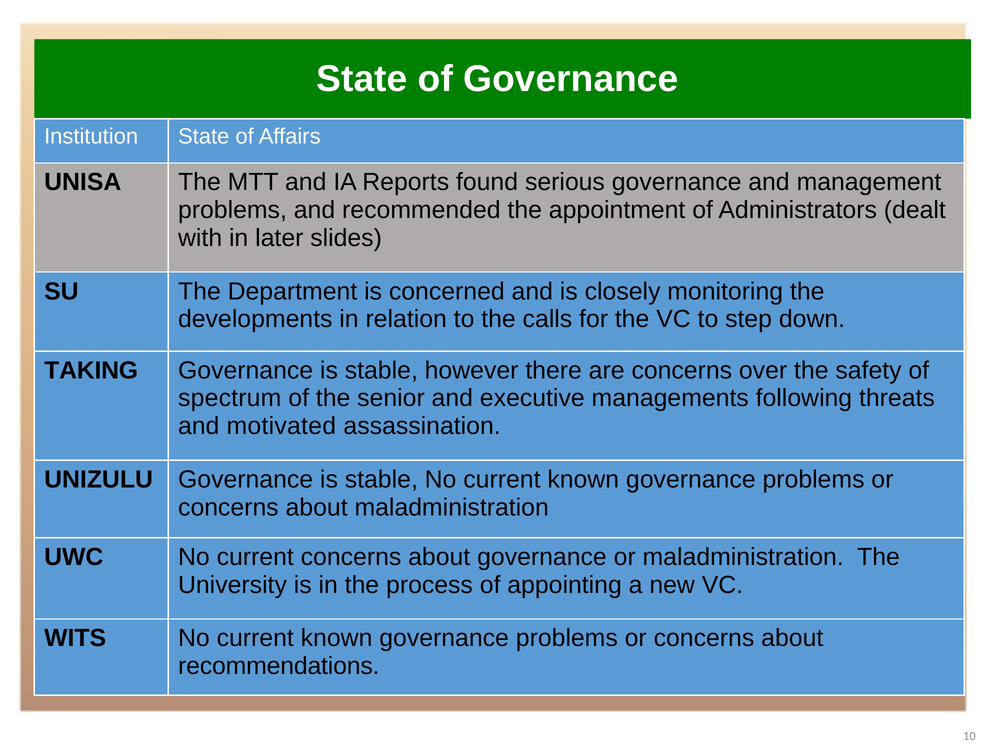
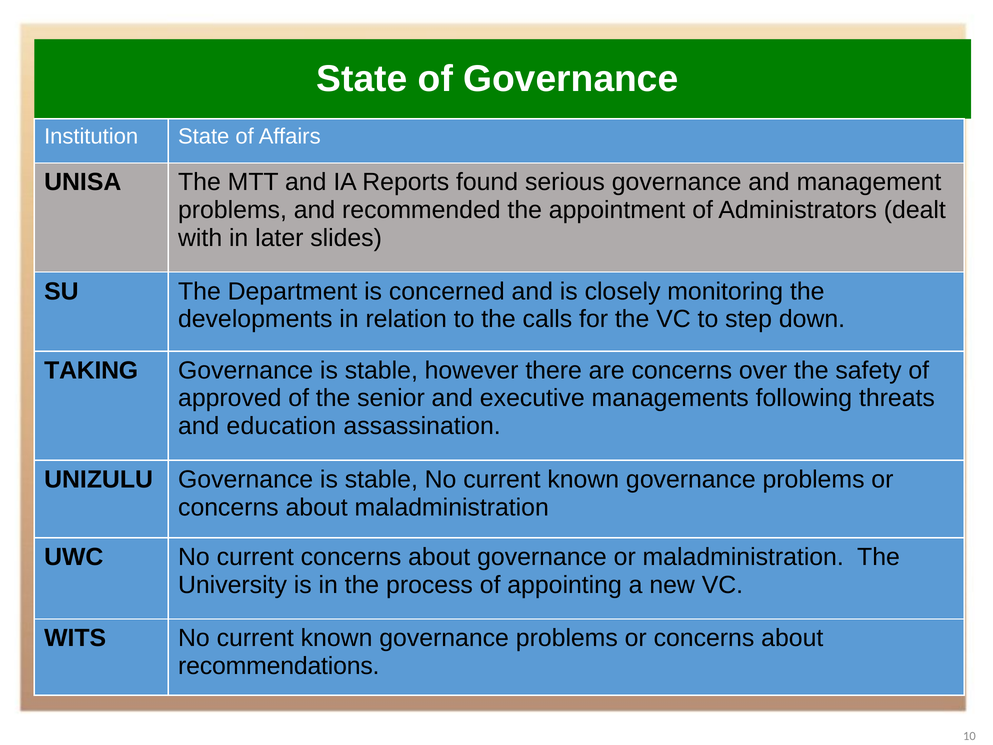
spectrum: spectrum -> approved (230, 398)
motivated: motivated -> education (281, 426)
